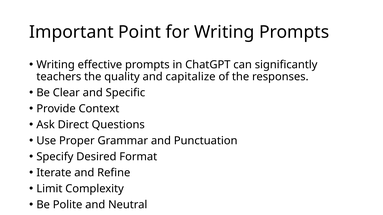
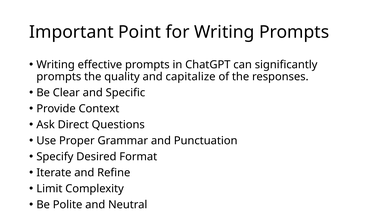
teachers: teachers -> prompts (59, 77)
